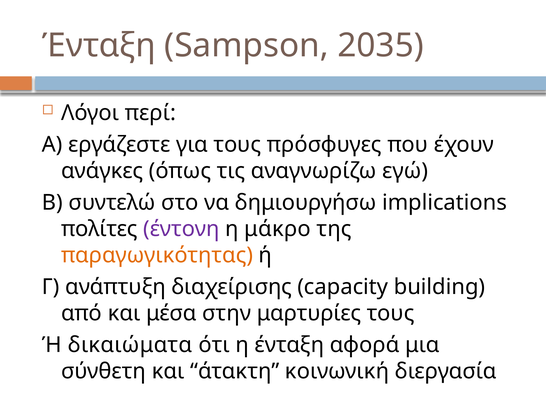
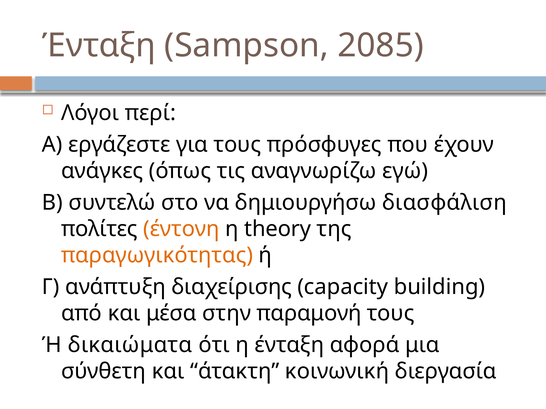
2035: 2035 -> 2085 (381, 46)
implications: implications -> διασφάλιση (444, 203)
έντονη colour: purple -> orange (181, 229)
μάκρο: μάκρο -> theory (278, 229)
μαρτυρίες: μαρτυρίες -> παραμονή (309, 314)
